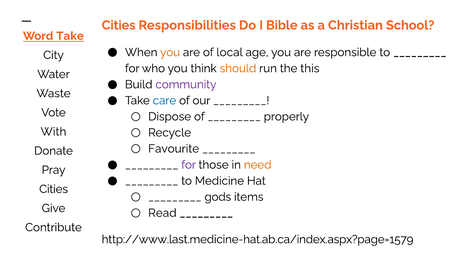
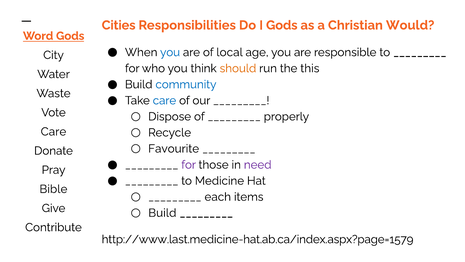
I Bible: Bible -> Gods (282, 25)
School: School -> Would (410, 25)
Word Take: Take -> Gods (70, 36)
you colour: orange -> blue (170, 52)
community colour: purple -> blue (186, 84)
With: With -> Care (53, 131)
need colour: orange -> purple (258, 164)
Cities: Cities -> Bible (53, 189)
gods: gods -> each (218, 197)
Read: Read -> Build (162, 213)
